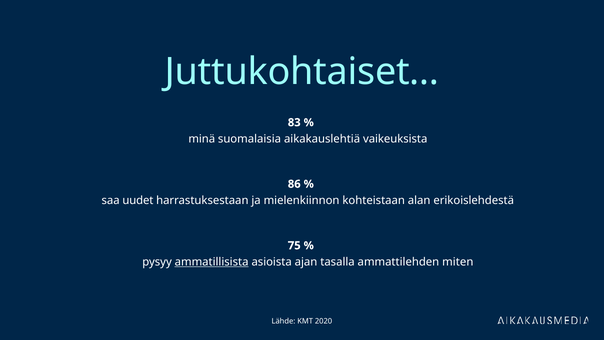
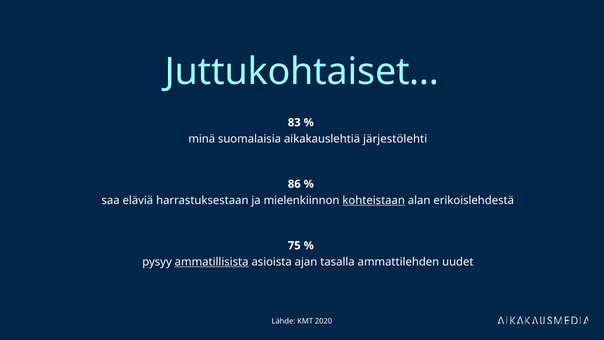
vaikeuksista: vaikeuksista -> järjestölehti (395, 139)
uudet: uudet -> eläviä (138, 200)
kohteistaan underline: none -> present (374, 200)
miten: miten -> uudet (458, 262)
